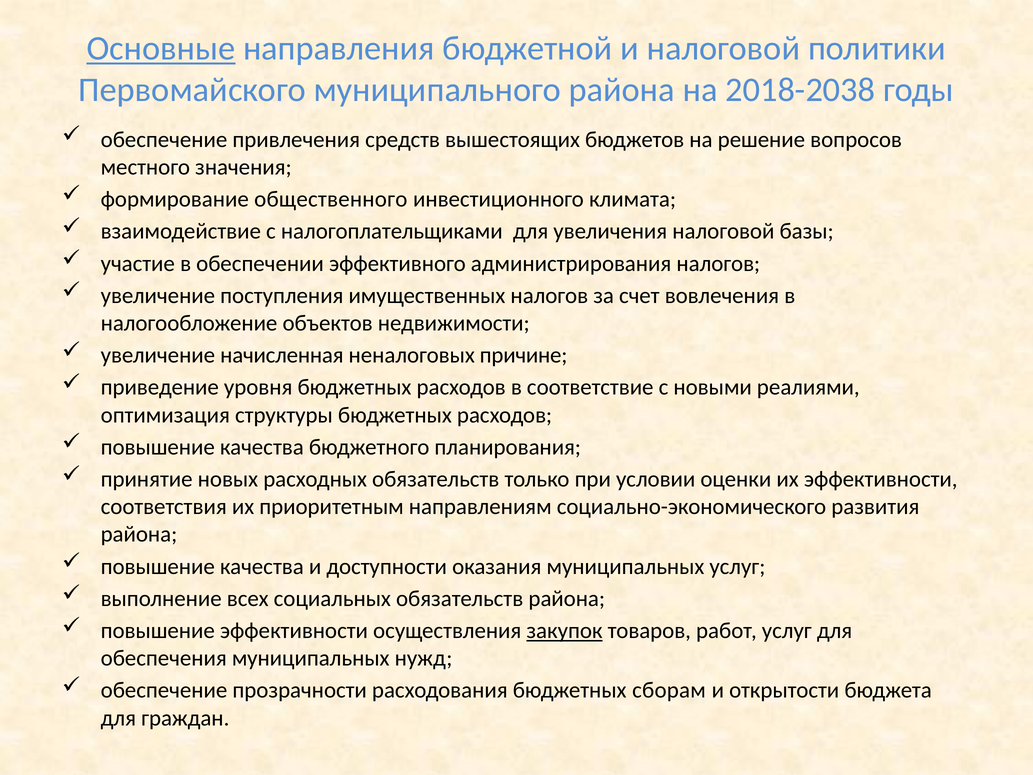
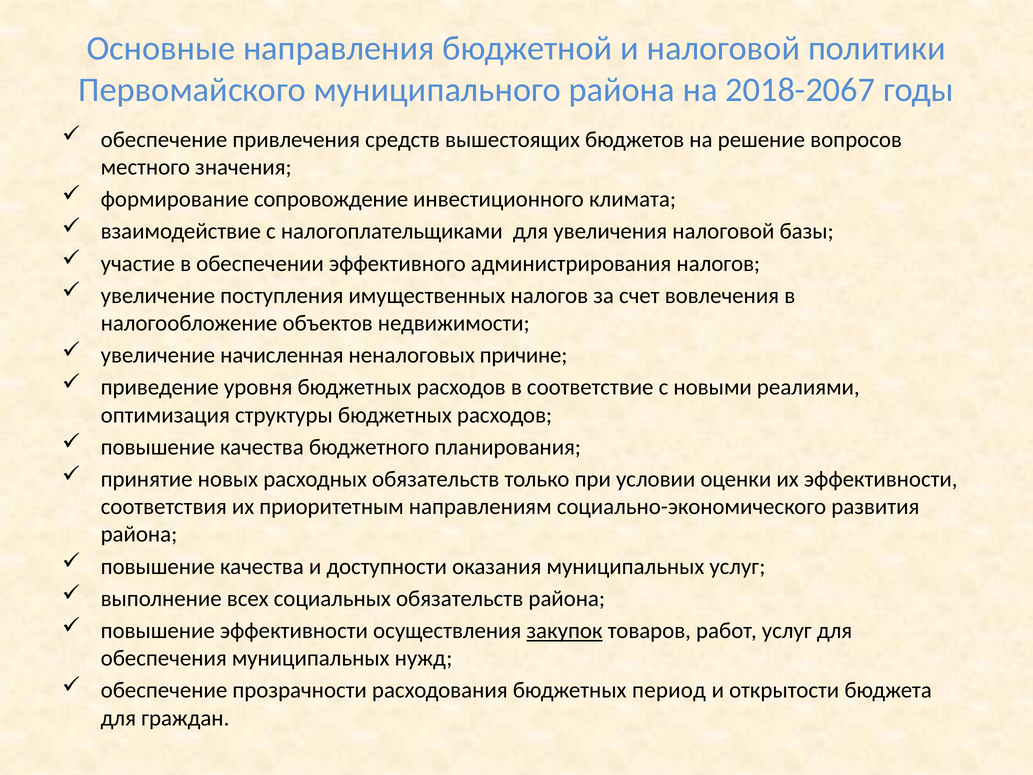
Основные underline: present -> none (161, 49)
2018-2038: 2018-2038 -> 2018-2067 (800, 90)
общественного: общественного -> сопровождение (331, 199)
сборам: сборам -> период (669, 690)
